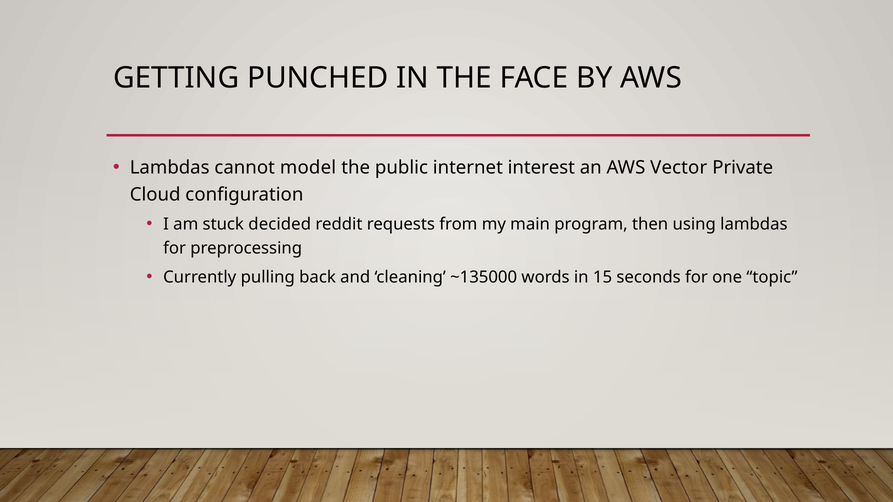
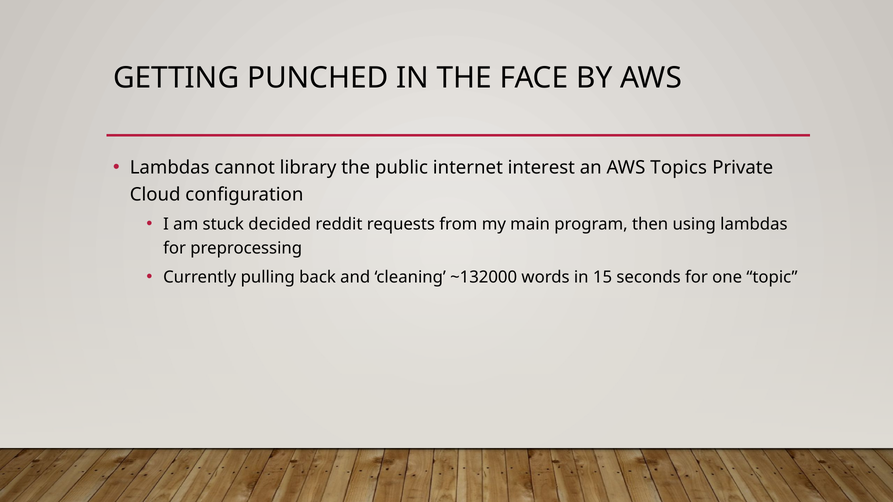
model: model -> library (308, 168)
Vector: Vector -> Topics (679, 168)
~135000: ~135000 -> ~132000 (484, 277)
